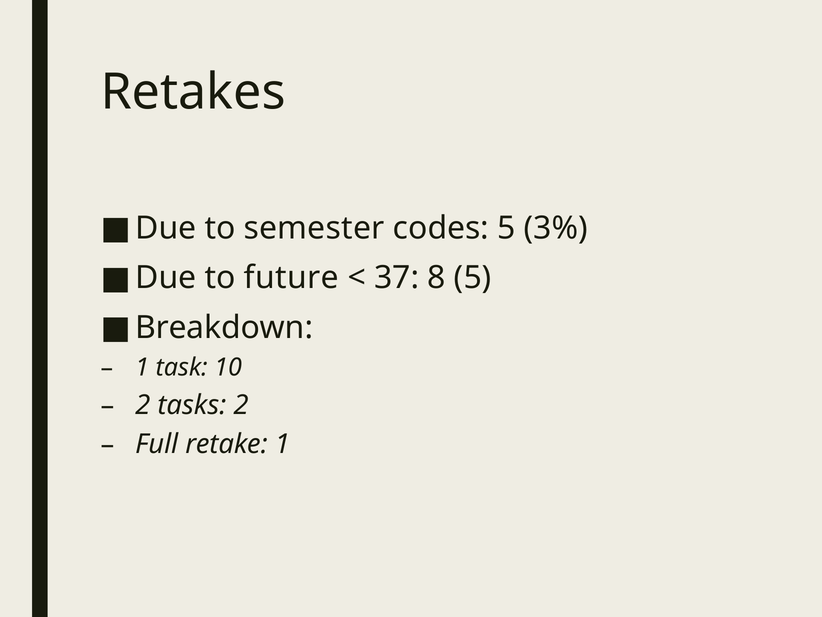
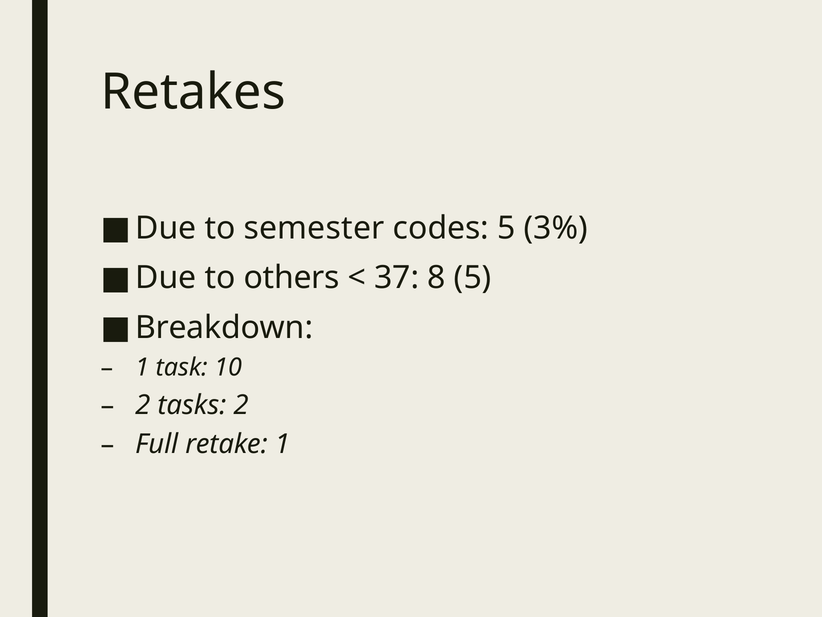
future: future -> others (292, 278)
